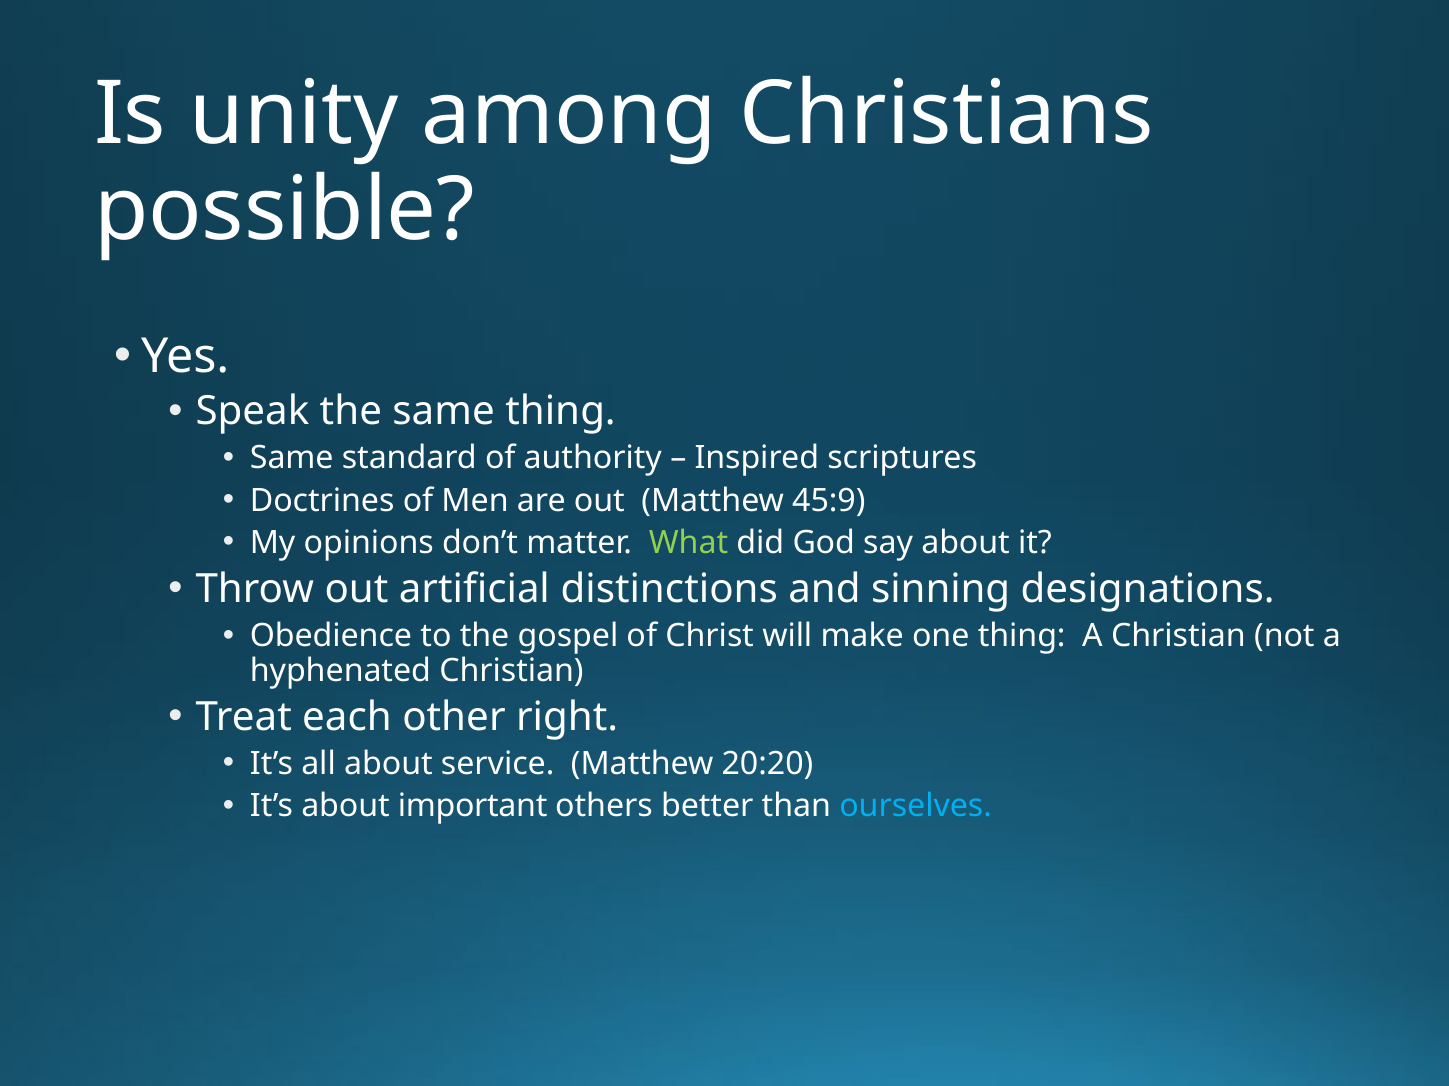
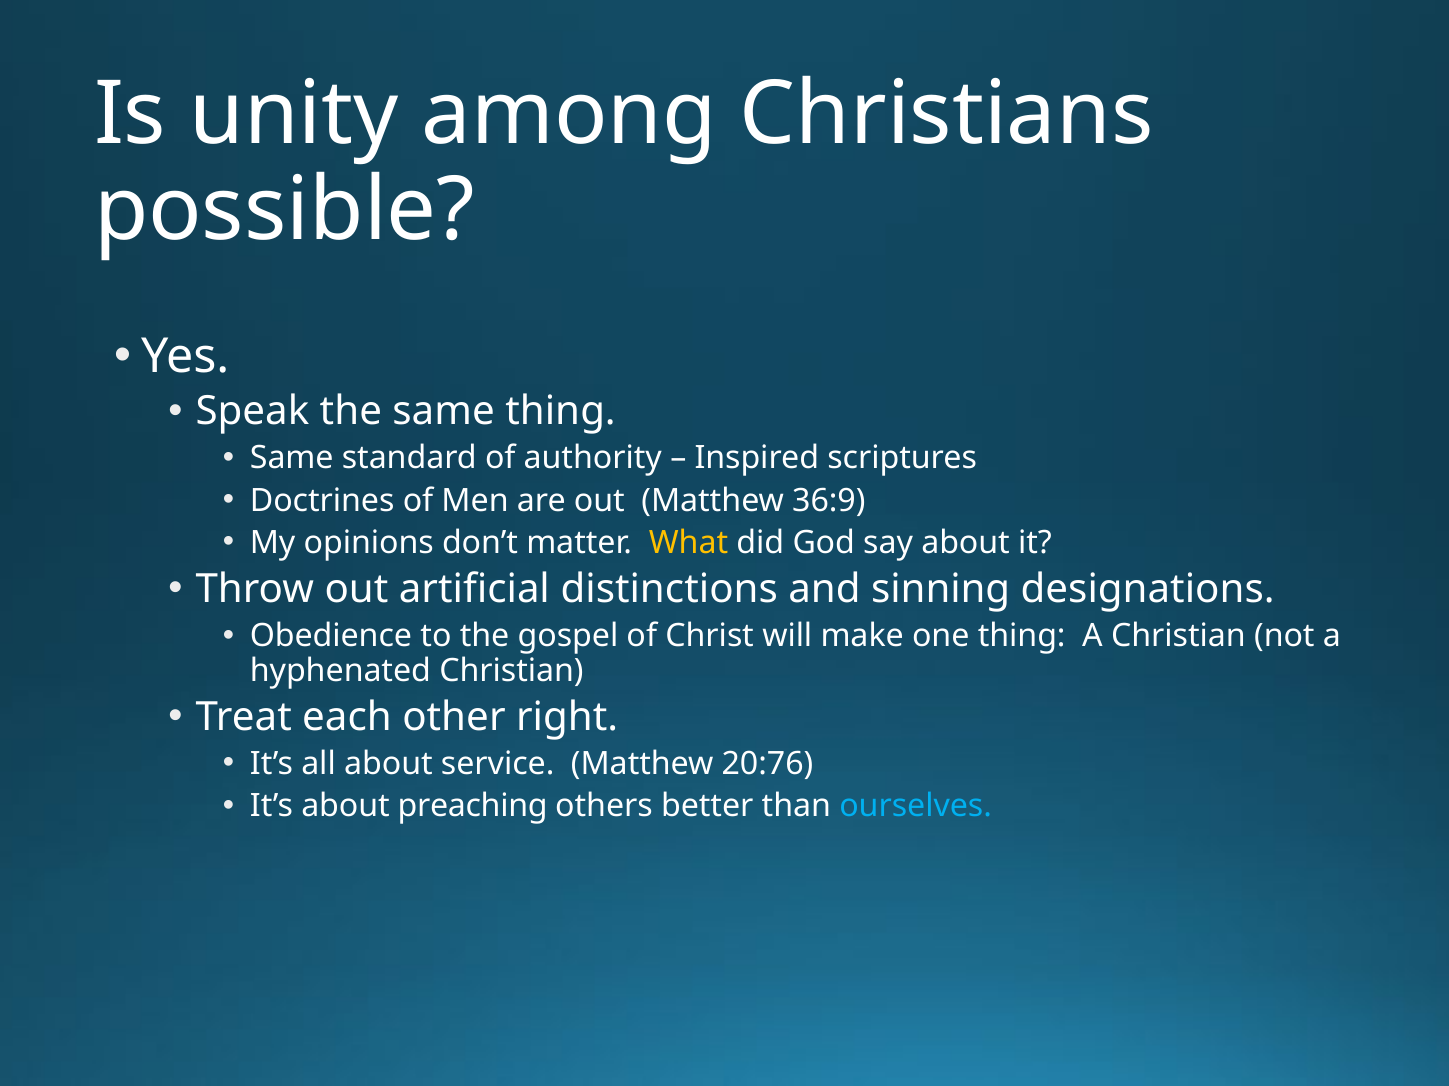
45:9: 45:9 -> 36:9 (829, 501)
What colour: light green -> yellow (688, 543)
20:20: 20:20 -> 20:76 (767, 764)
important: important -> preaching (473, 806)
